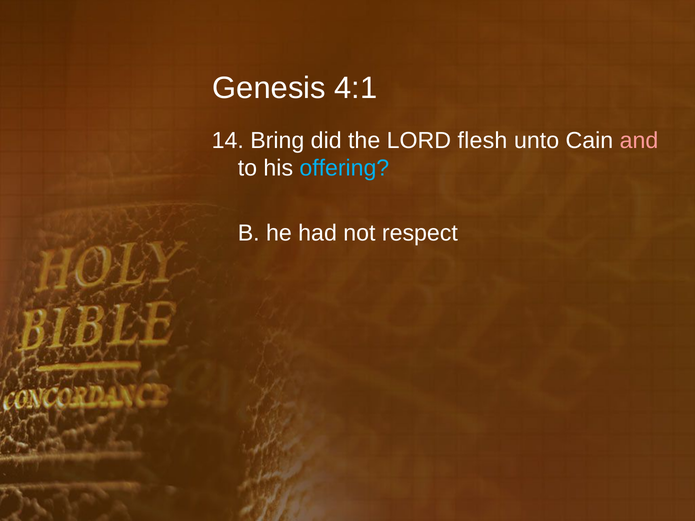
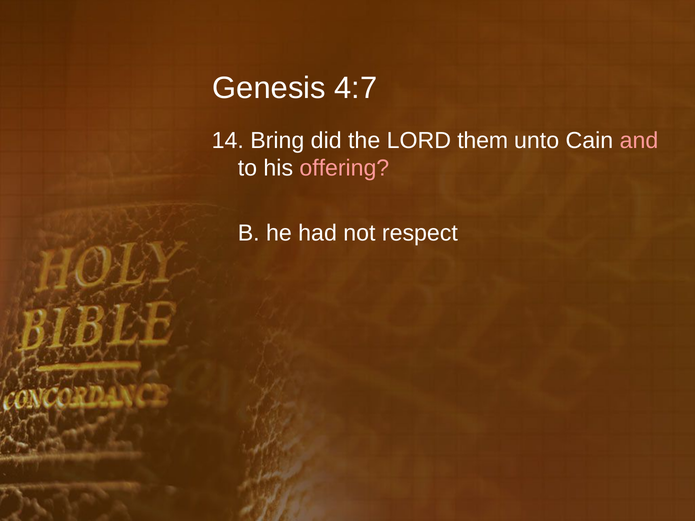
4:1: 4:1 -> 4:7 (356, 88)
flesh: flesh -> them (483, 141)
offering colour: light blue -> pink (344, 168)
